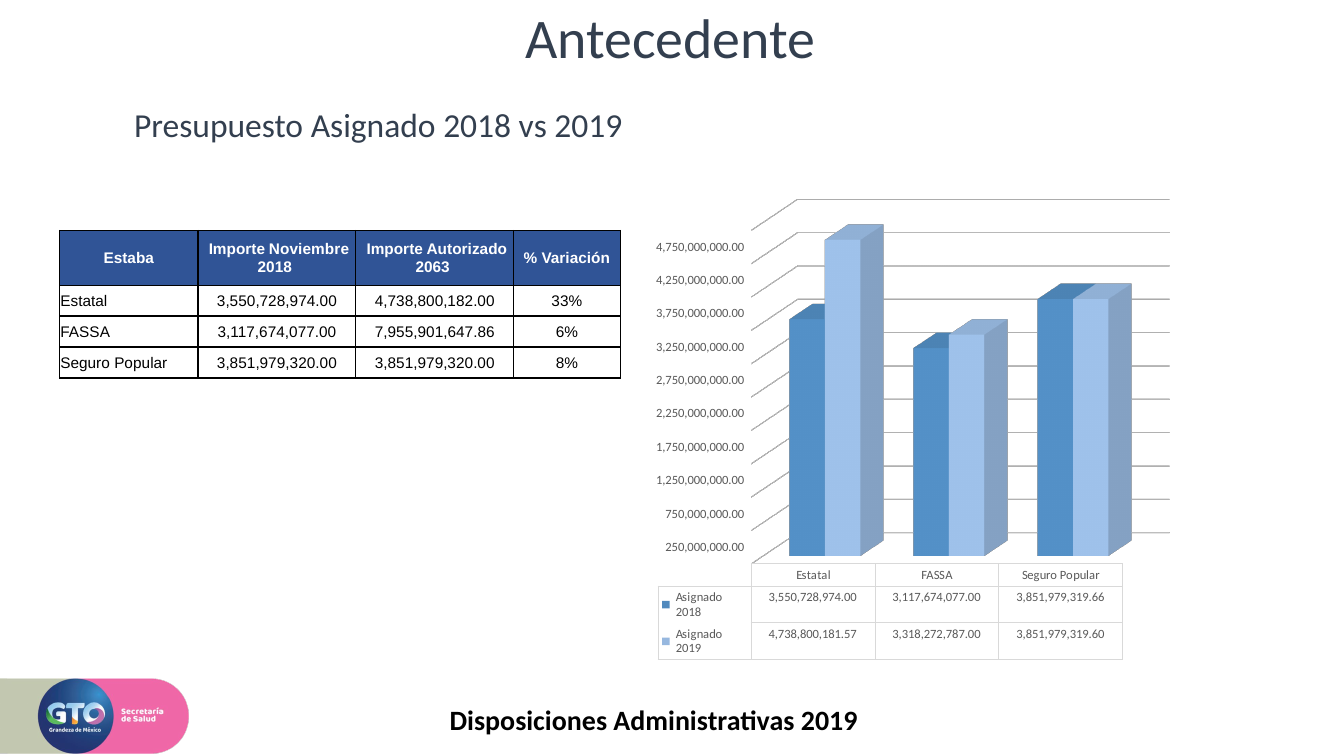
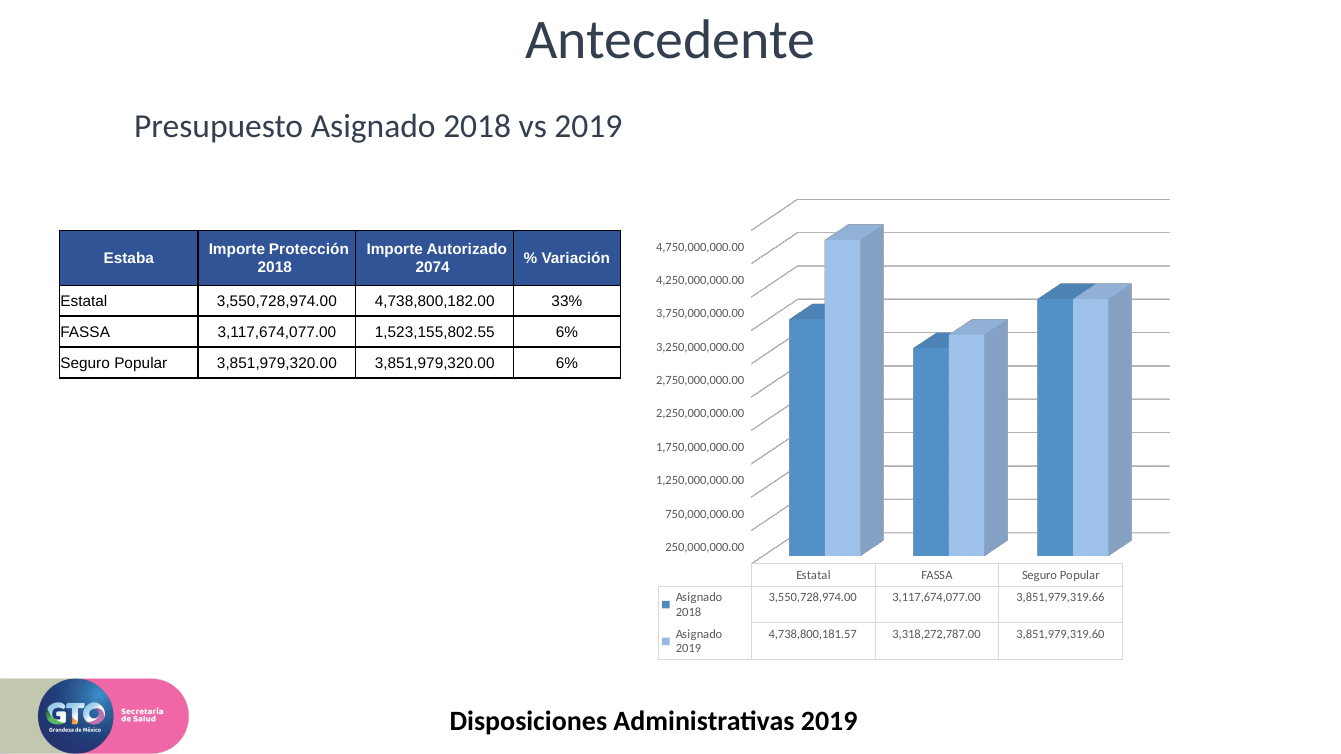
Noviembre: Noviembre -> Protección (309, 250)
2063: 2063 -> 2074 (433, 267)
7,955,901,647.86: 7,955,901,647.86 -> 1,523,155,802.55 (435, 332)
3,851,979,320.00 8%: 8% -> 6% (567, 363)
